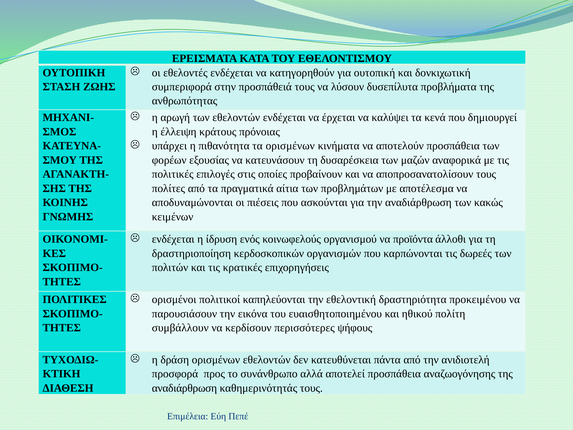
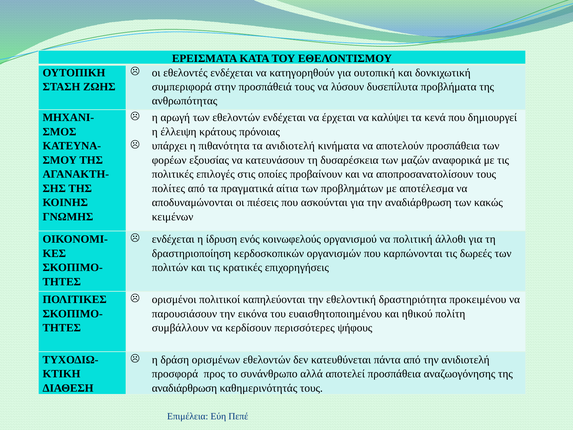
τα ορισμένων: ορισμένων -> ανιδιοτελή (290, 146)
προϊόντα: προϊόντα -> πολιτική (413, 239)
